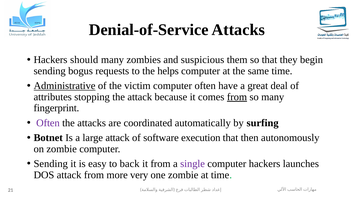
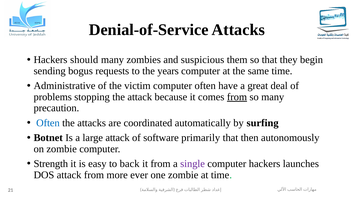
helps: helps -> years (168, 71)
Administrative underline: present -> none (65, 86)
attributes: attributes -> problems (53, 97)
fingerprint: fingerprint -> precaution (56, 108)
Often colour: purple -> blue (48, 123)
execution: execution -> primarily (201, 138)
Sending: Sending -> Strength (51, 164)
very: very -> ever (139, 175)
